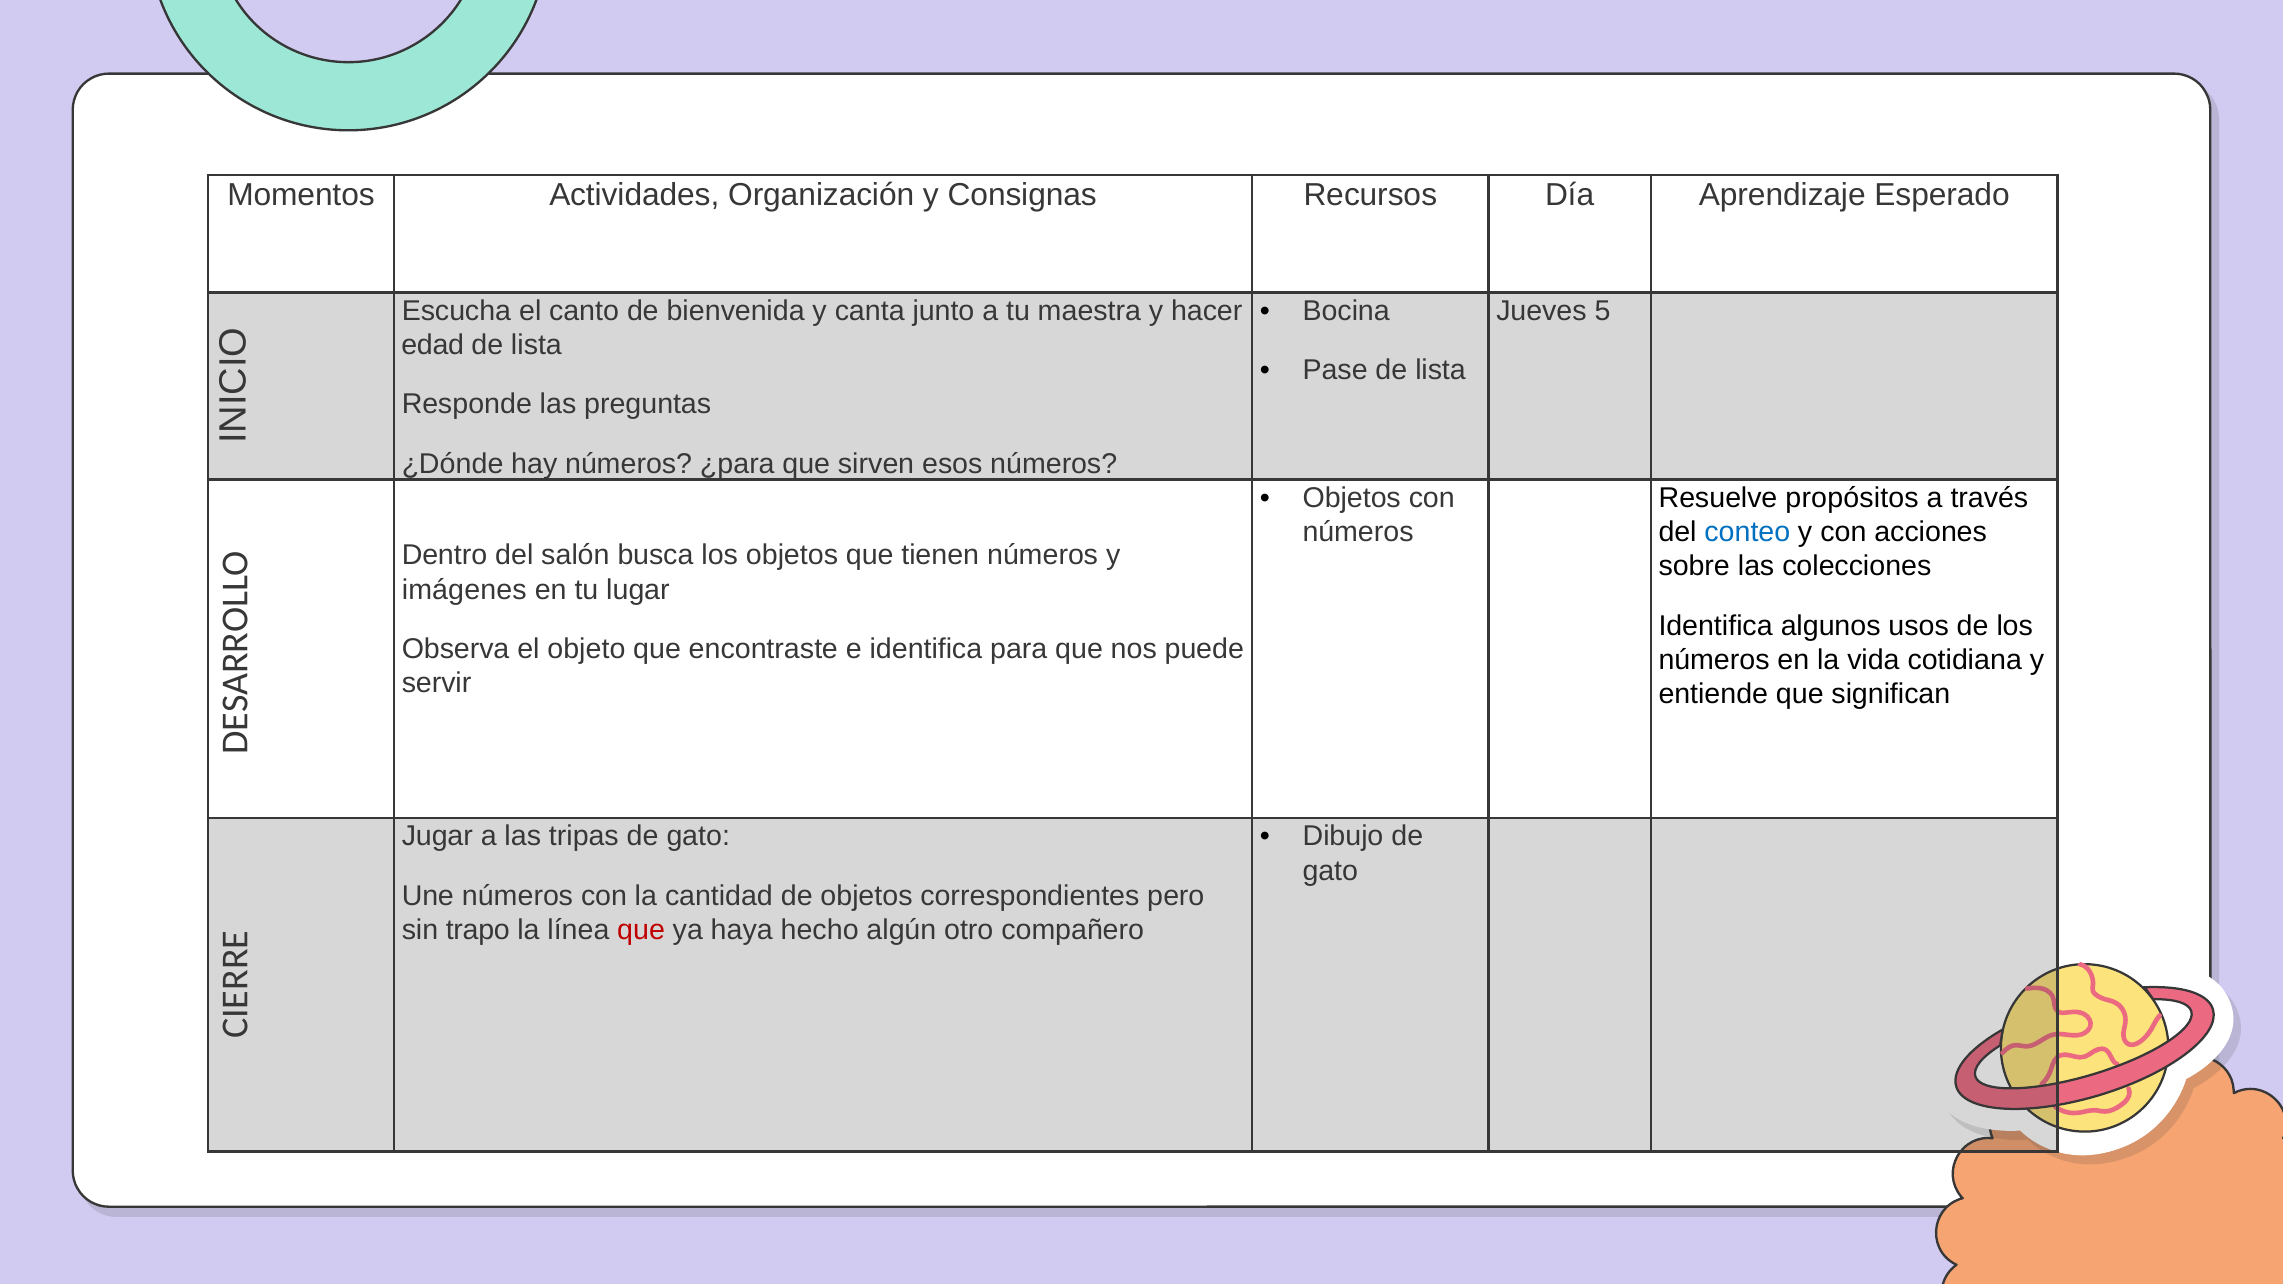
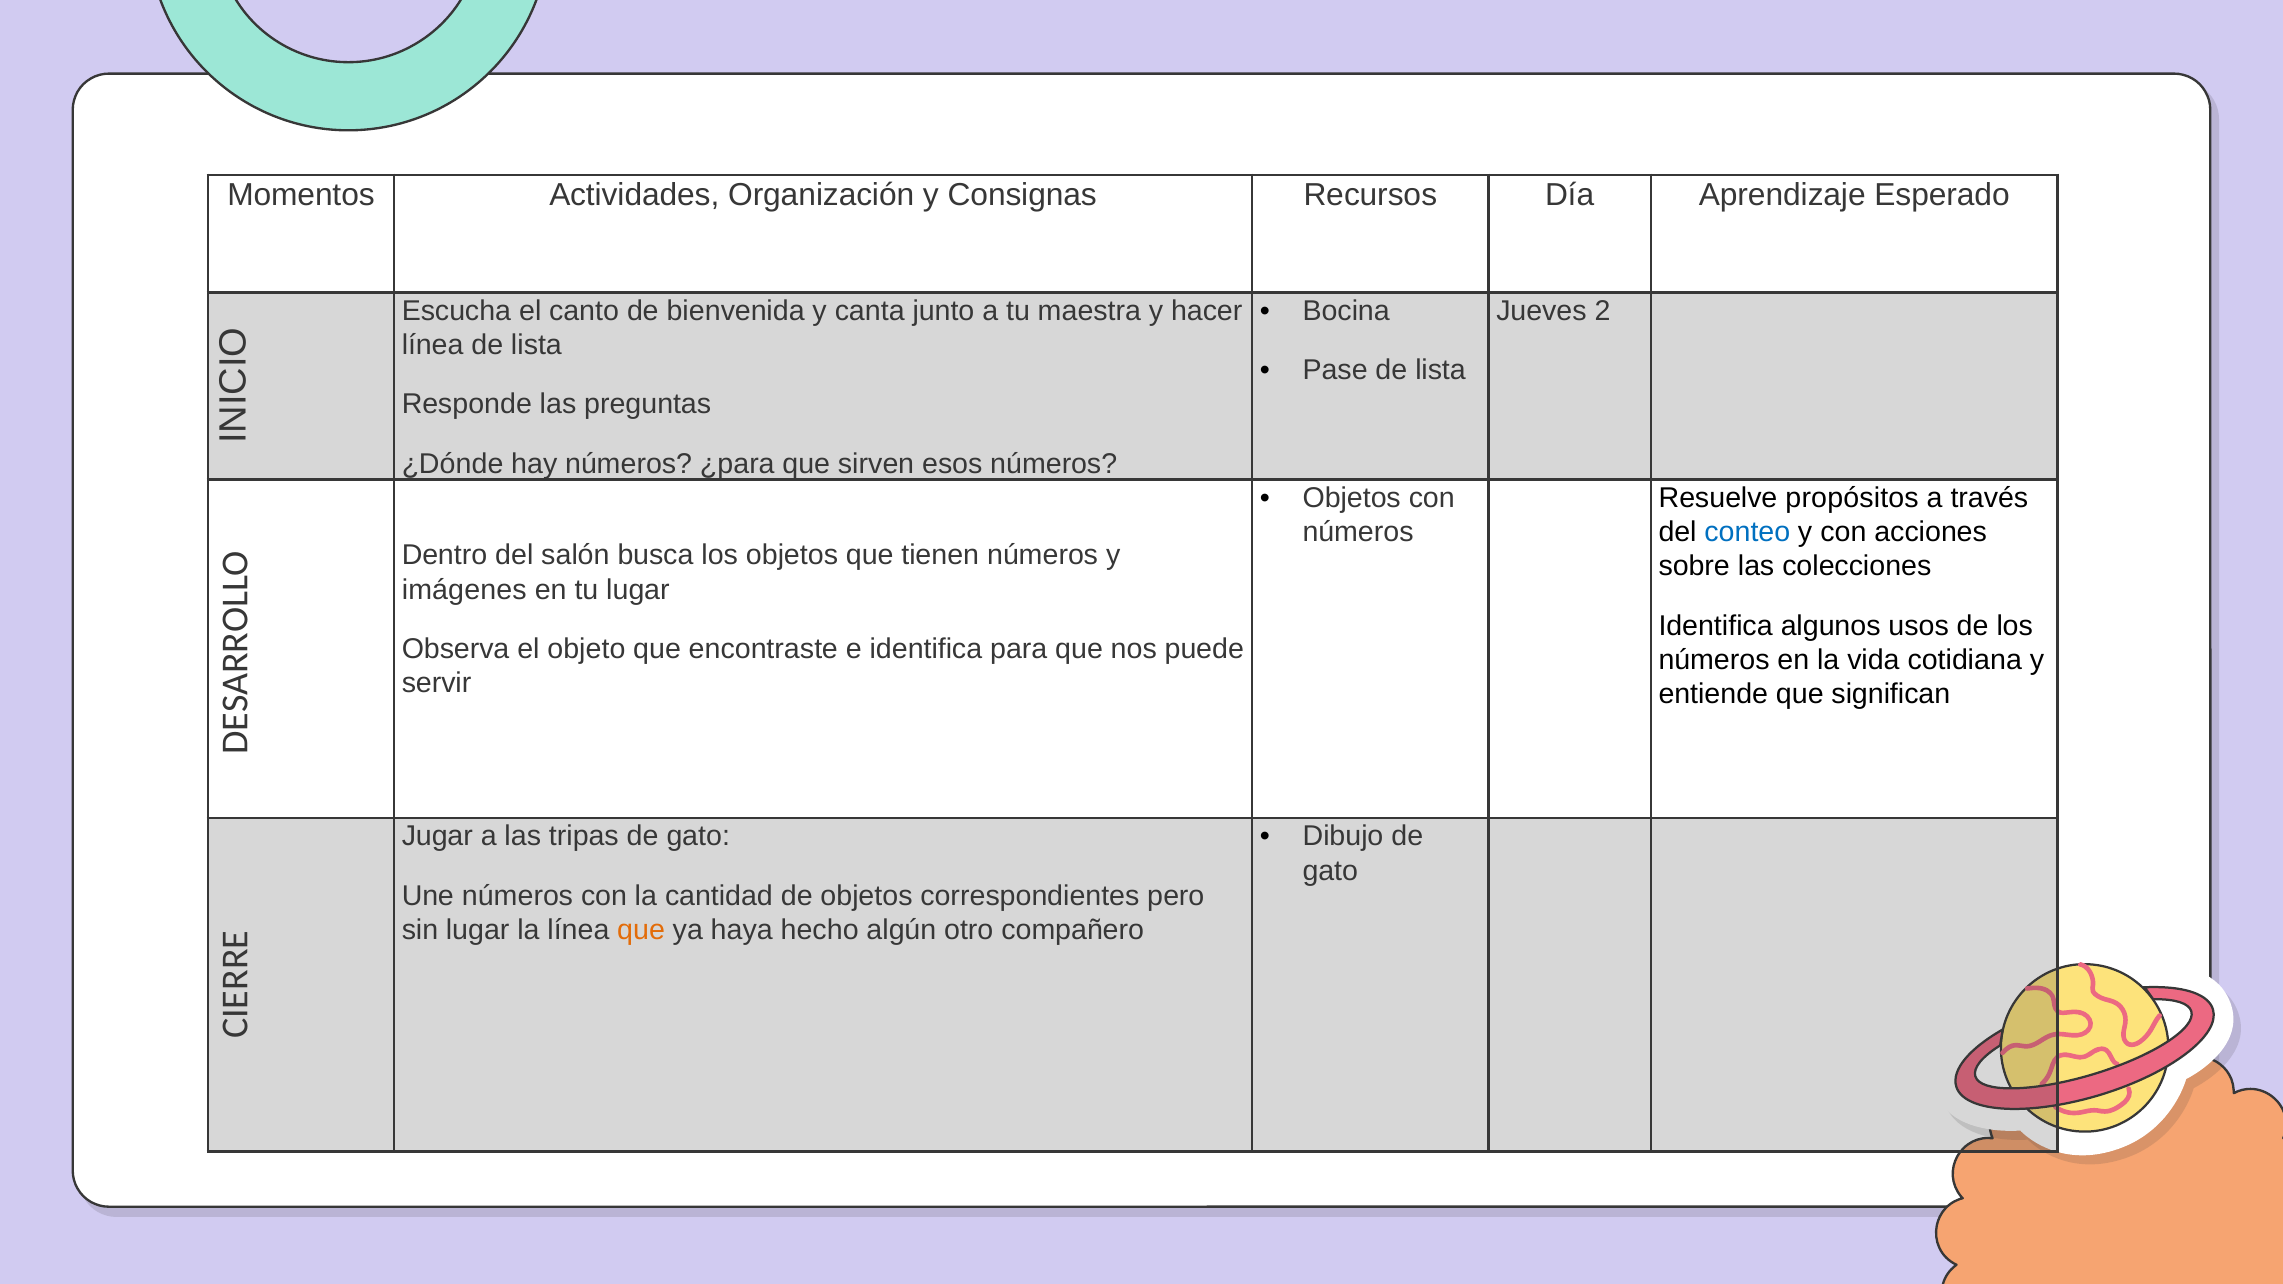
5: 5 -> 2 (1602, 311)
edad: edad -> línea (433, 345)
sin trapo: trapo -> lugar (478, 930)
que colour: red -> orange (641, 930)
